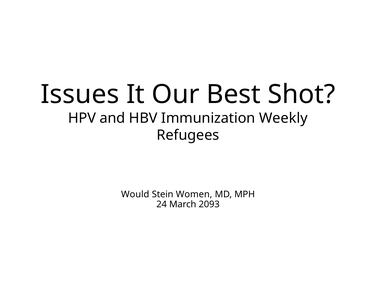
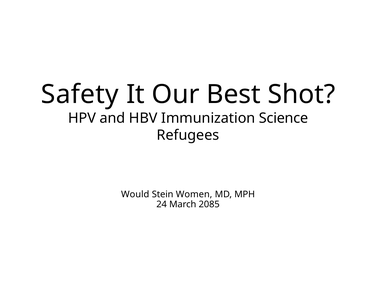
Issues: Issues -> Safety (80, 94)
Weekly: Weekly -> Science (284, 118)
2093: 2093 -> 2085 (209, 204)
